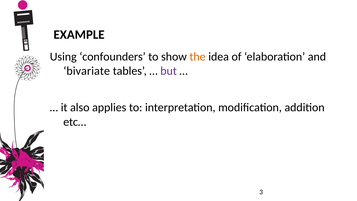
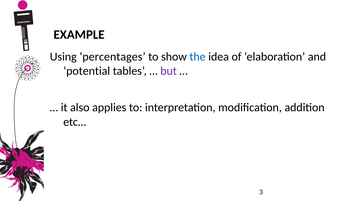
confounders: confounders -> percentages (112, 57)
the colour: orange -> blue (198, 57)
bivariate: bivariate -> potential (87, 71)
